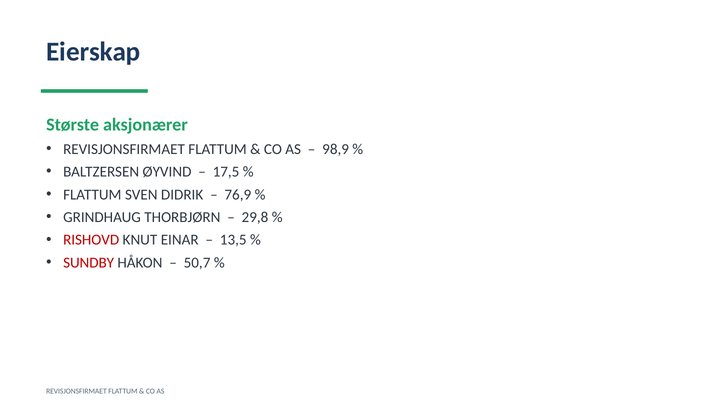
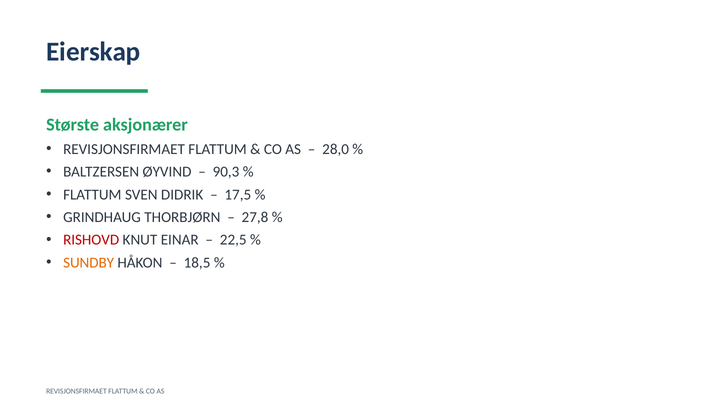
98,9: 98,9 -> 28,0 (336, 149)
17,5: 17,5 -> 90,3 (226, 172)
76,9: 76,9 -> 17,5 (238, 194)
29,8: 29,8 -> 27,8 (255, 217)
13,5: 13,5 -> 22,5 (233, 240)
SUNDBY colour: red -> orange (89, 262)
50,7: 50,7 -> 18,5 (197, 262)
